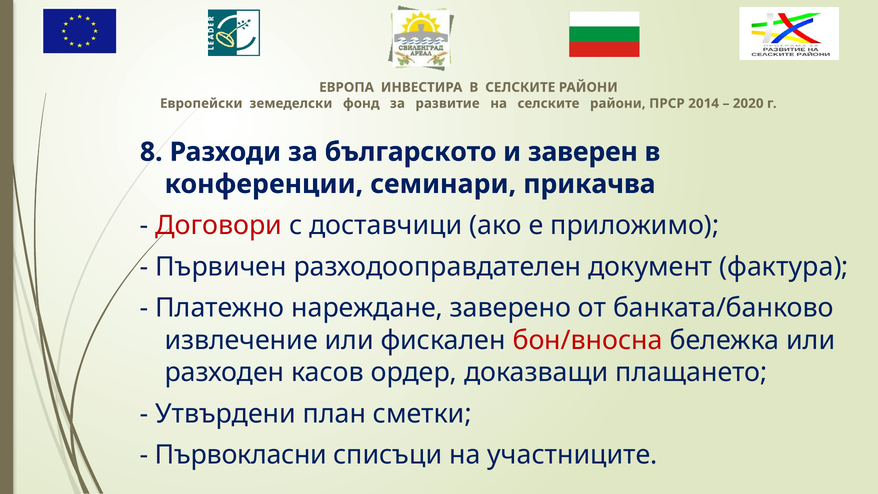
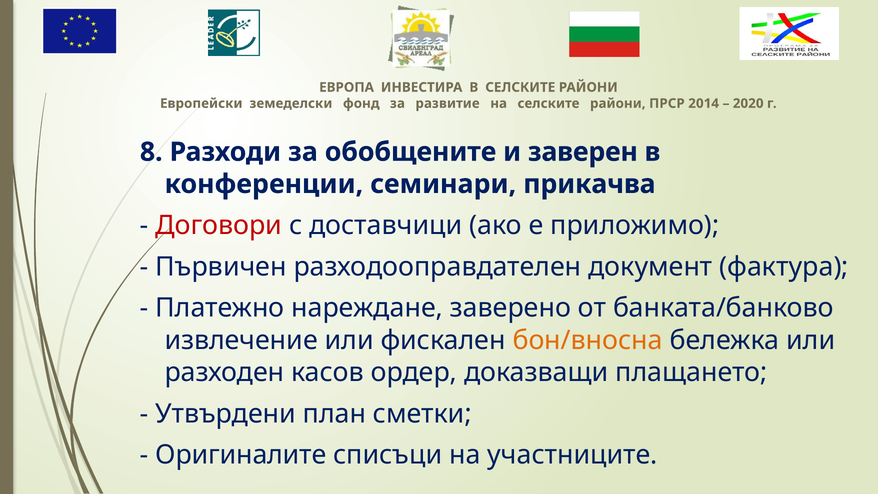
българското: българското -> обобщените (411, 152)
бон/вносна colour: red -> orange (588, 340)
Първокласни: Първокласни -> Оригиналите (241, 455)
